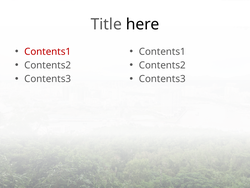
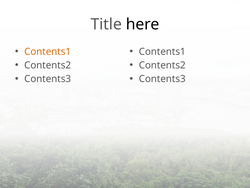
Contents1 colour: red -> orange (48, 52)
